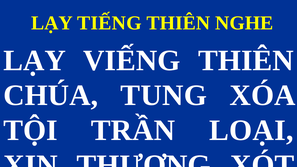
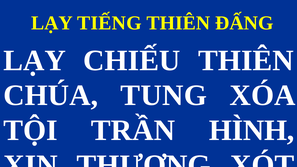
NGHE: NGHE -> ĐẤNG (244, 23)
VIẾNG: VIẾNG -> CHIẾU (132, 60)
LOẠI: LOẠI -> HÌNH (252, 130)
